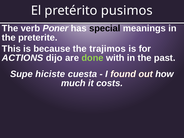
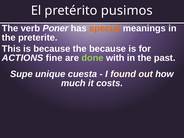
special colour: black -> orange (105, 28)
the trajimos: trajimos -> because (108, 49)
dijo: dijo -> fine (54, 58)
hiciste: hiciste -> unique (50, 74)
